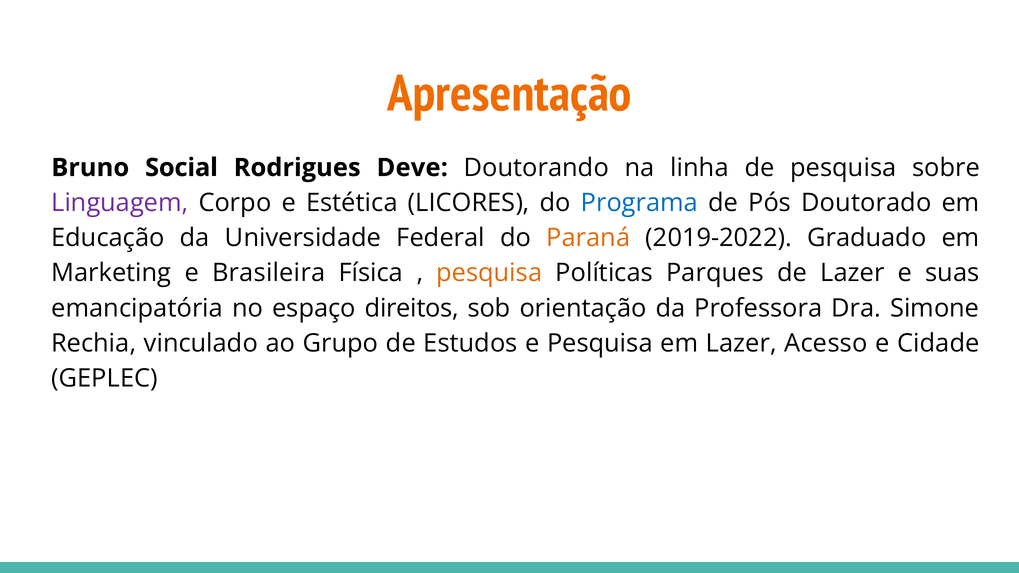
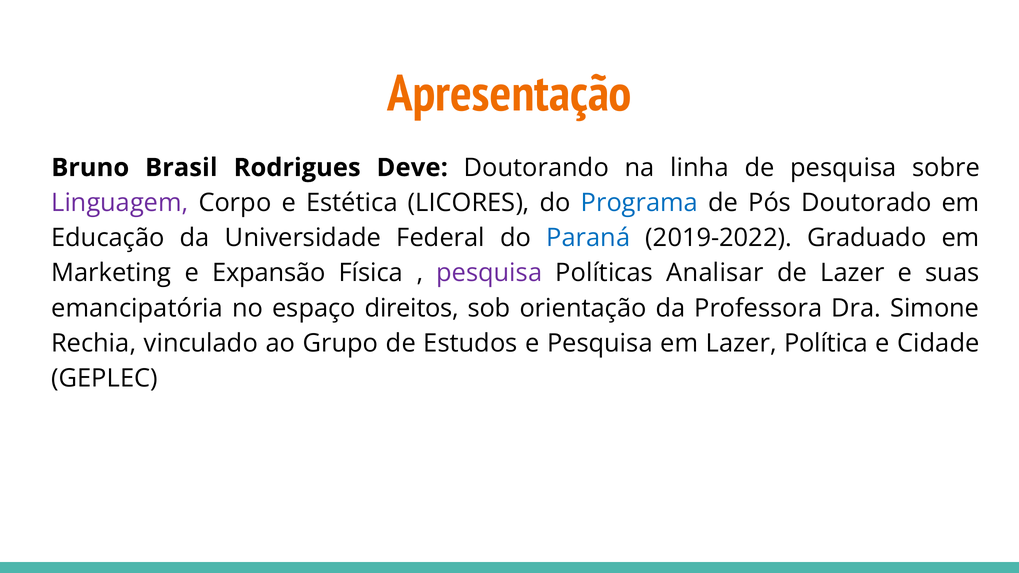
Social: Social -> Brasil (181, 168)
Paraná colour: orange -> blue (588, 238)
Brasileira: Brasileira -> Expansão (269, 273)
pesquisa colour: orange -> purple (489, 273)
Parques: Parques -> Analisar (715, 273)
Acesso: Acesso -> Política (826, 343)
